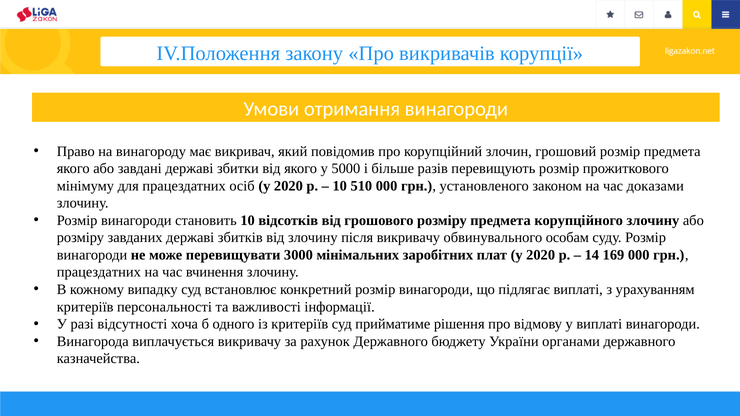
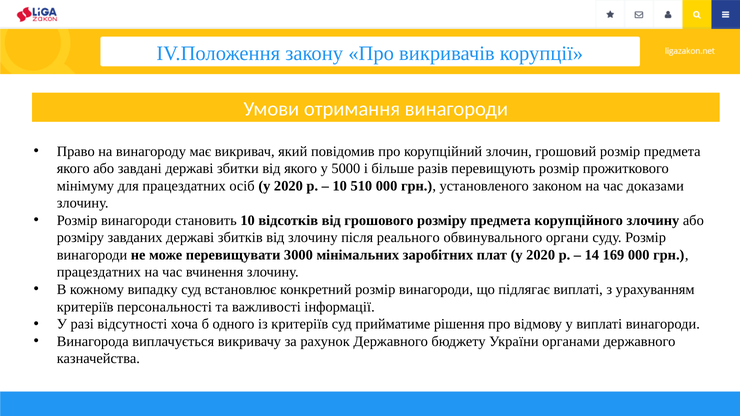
після викривачу: викривачу -> реального (408, 238)
особам: особам -> органи (567, 238)
